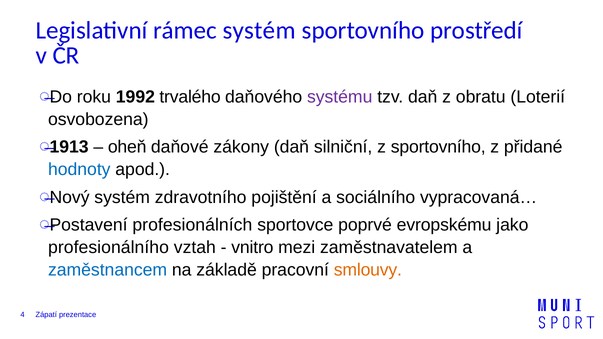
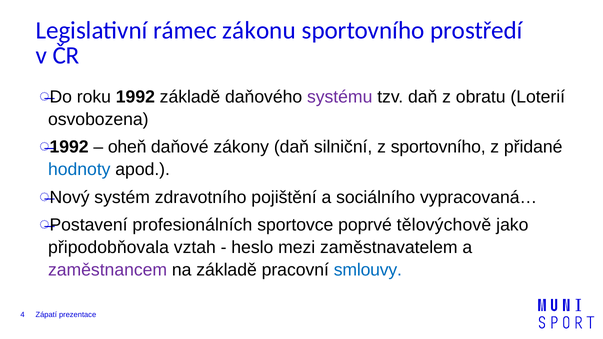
rámec systém: systém -> zákonu (259, 31)
1992 trvalého: trvalého -> základě (190, 97)
1913: 1913 -> 1992 (69, 147)
evropskému: evropskému -> tělovýchově (444, 225)
profesionálního: profesionálního -> připodobňovala (109, 248)
vnitro: vnitro -> heslo (252, 248)
zaměstnancem colour: blue -> purple (108, 270)
smlouvy colour: orange -> blue (368, 270)
